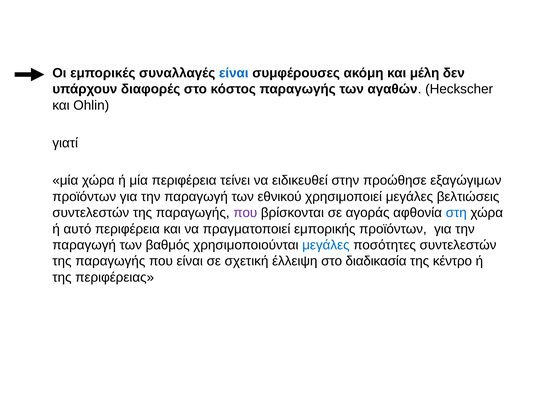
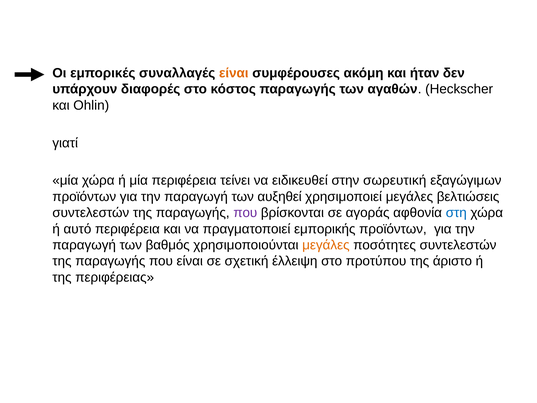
είναι colour: blue -> orange (234, 73)
μέλη: μέλη -> ήταν (425, 73)
προώθησε: προώθησε -> σωρευτική (395, 180)
εθνικού: εθνικού -> αυξηθεί (280, 197)
μεγάλες colour: blue -> orange (326, 245)
διαδικασία: διαδικασία -> προτύπου (376, 261)
κέντρο: κέντρο -> άριστο (452, 261)
